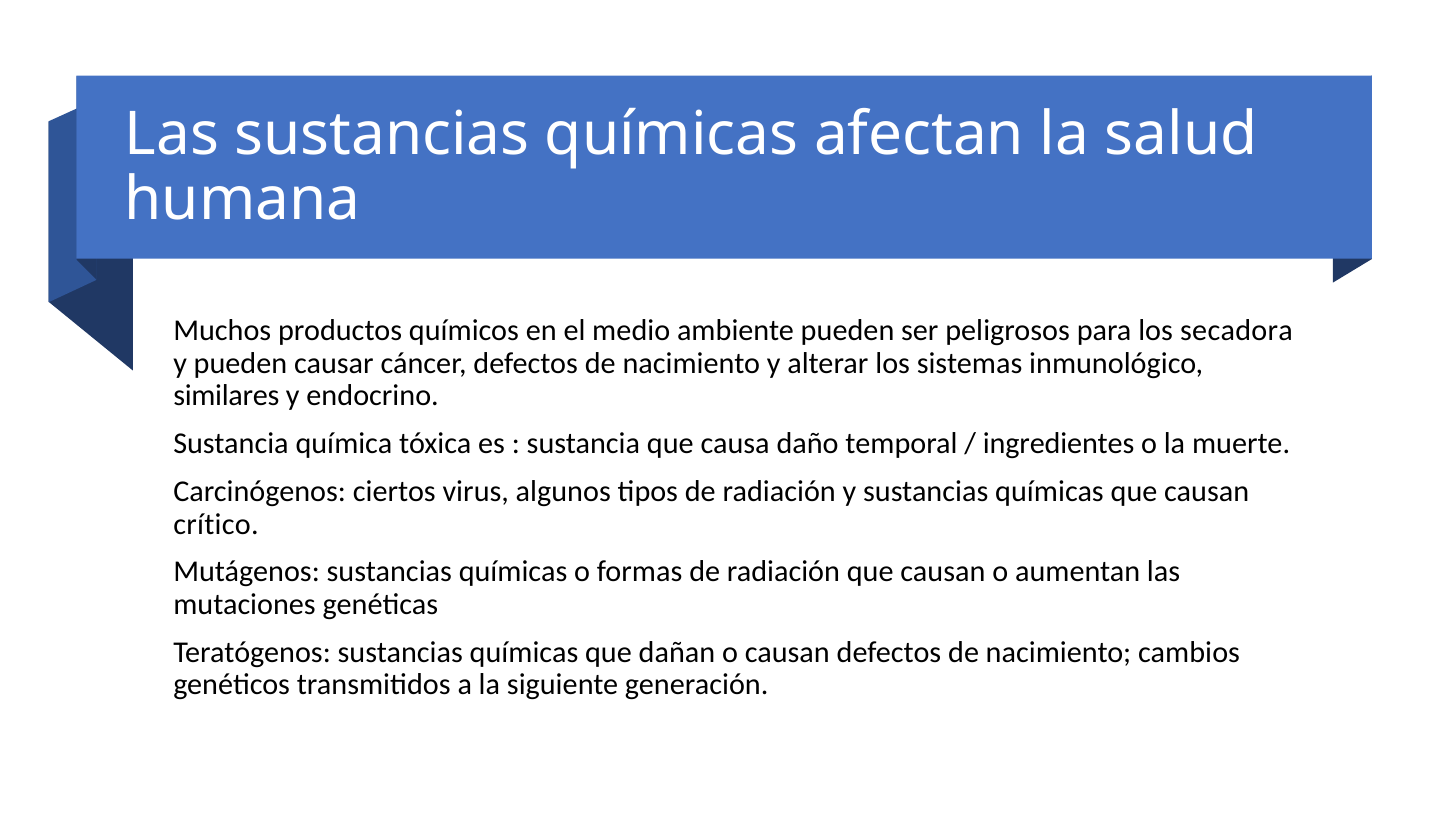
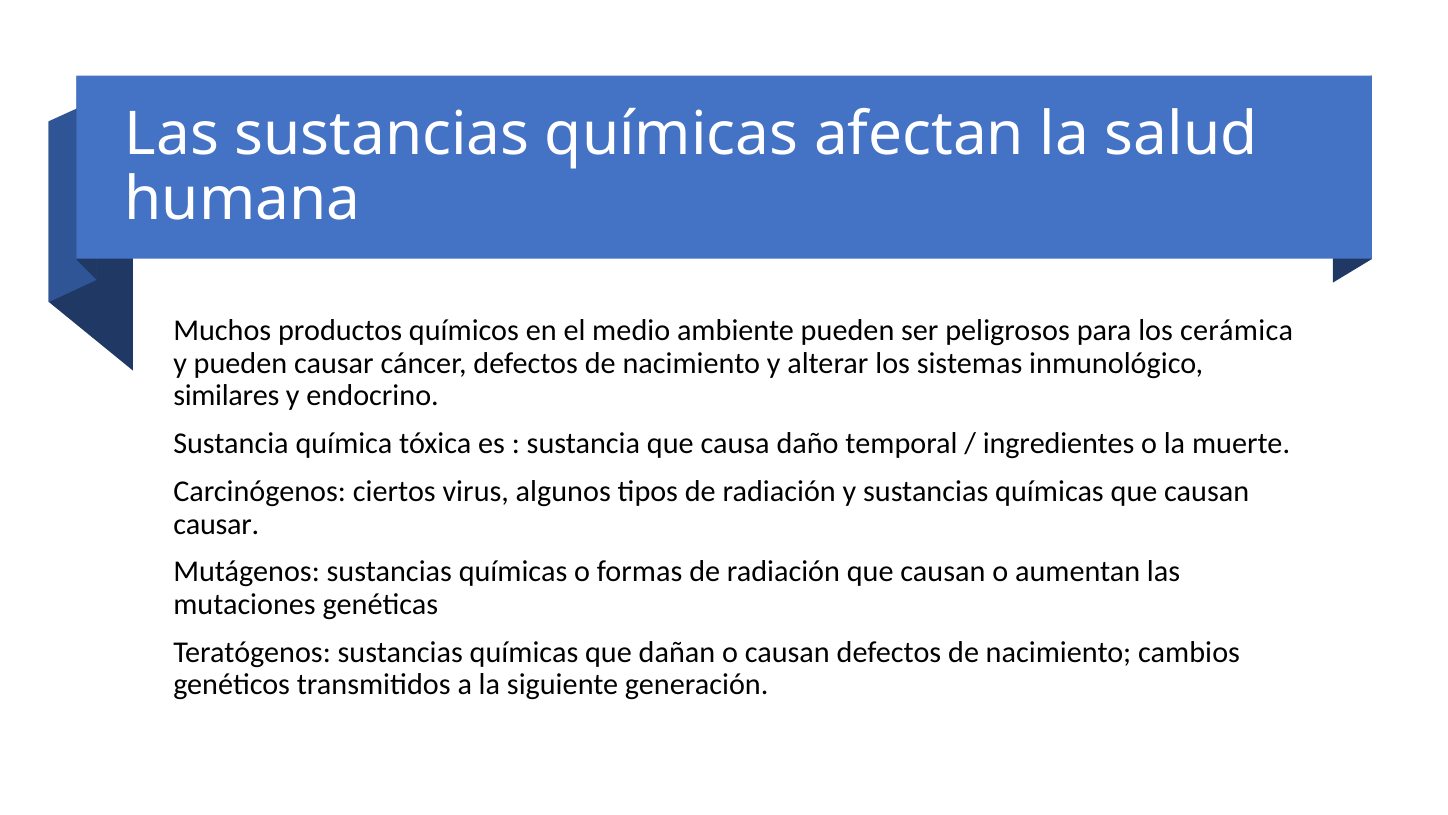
secadora: secadora -> cerámica (1237, 330)
crítico: crítico -> causar (216, 524)
